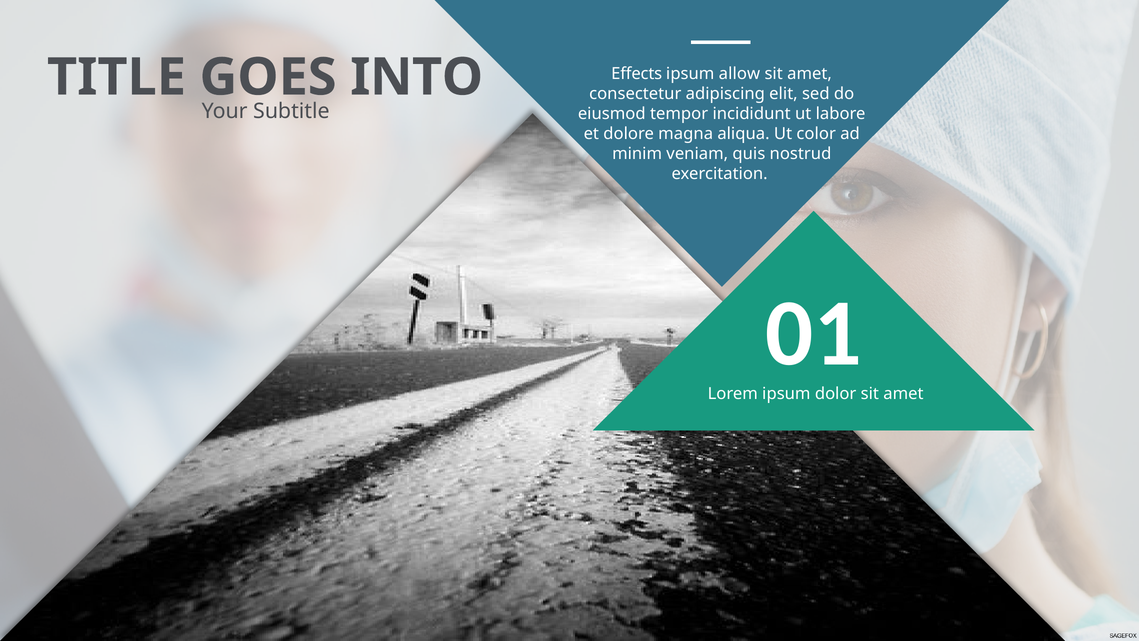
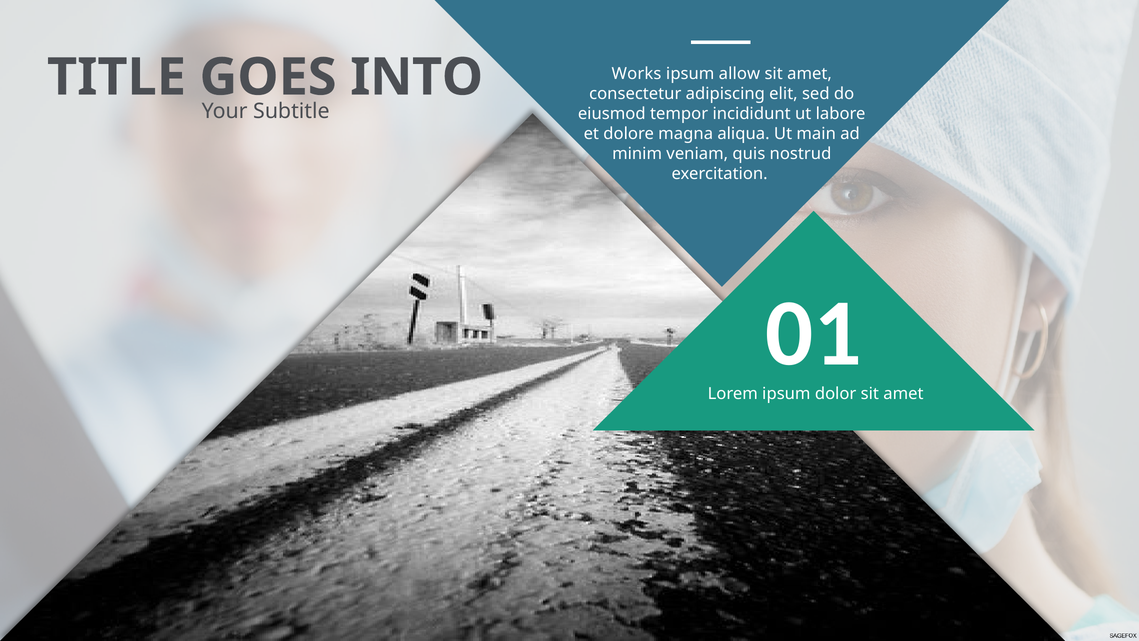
Effects: Effects -> Works (637, 74)
color: color -> main (816, 134)
